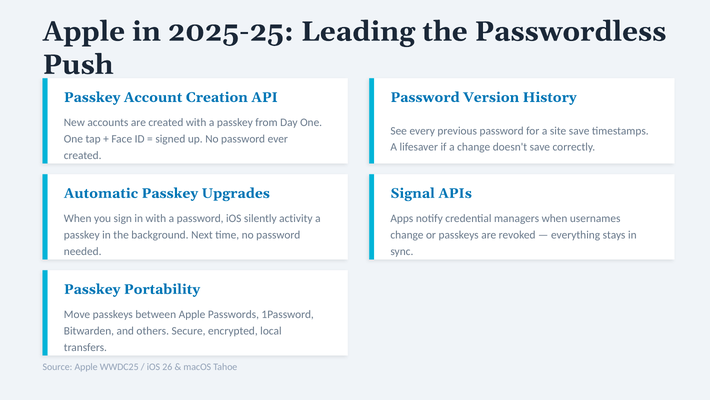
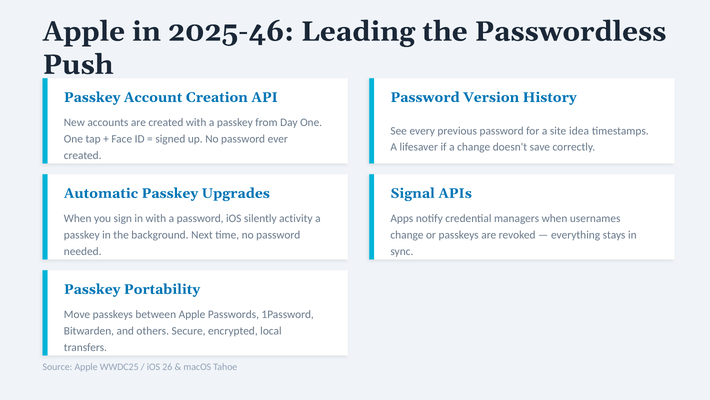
2025-25: 2025-25 -> 2025-46 (231, 31)
site save: save -> idea (579, 131)
